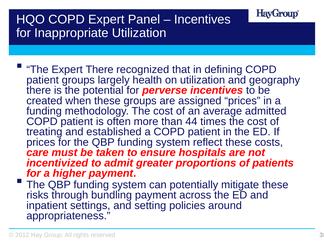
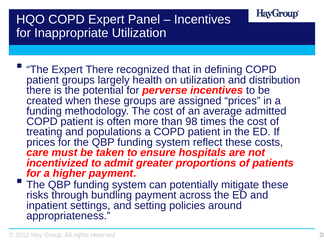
geography: geography -> distribution (275, 80)
44: 44 -> 98 (191, 121)
established: established -> populations (114, 132)
